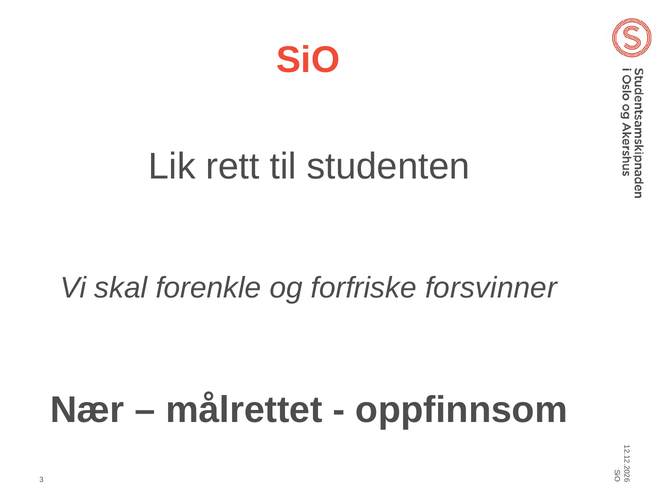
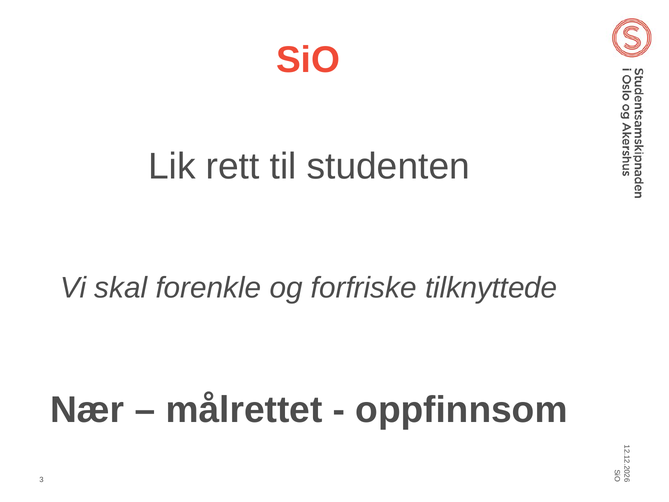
forsvinner: forsvinner -> tilknyttede (491, 288)
